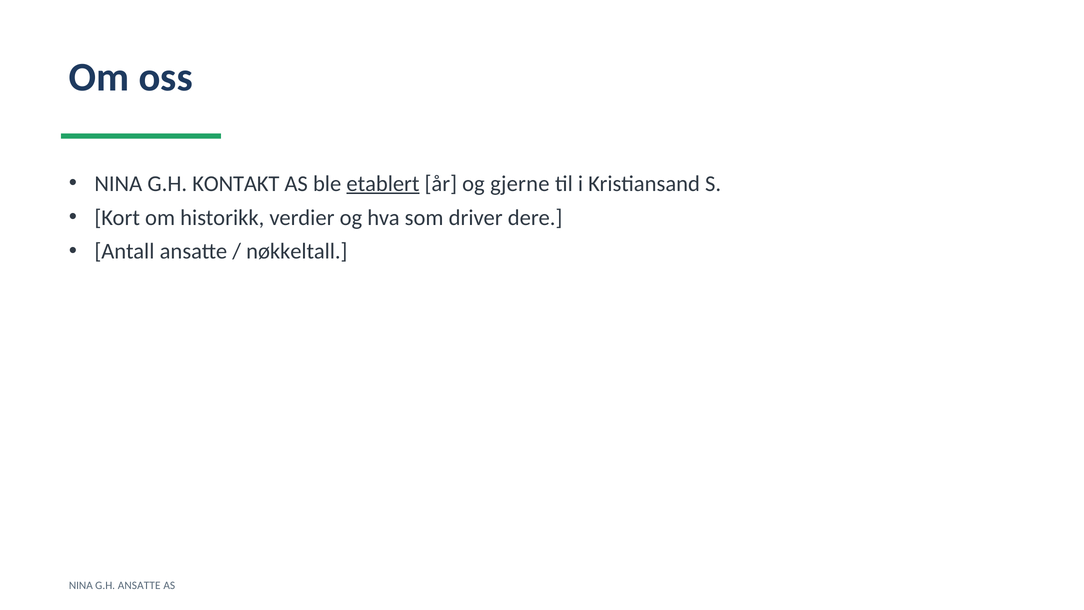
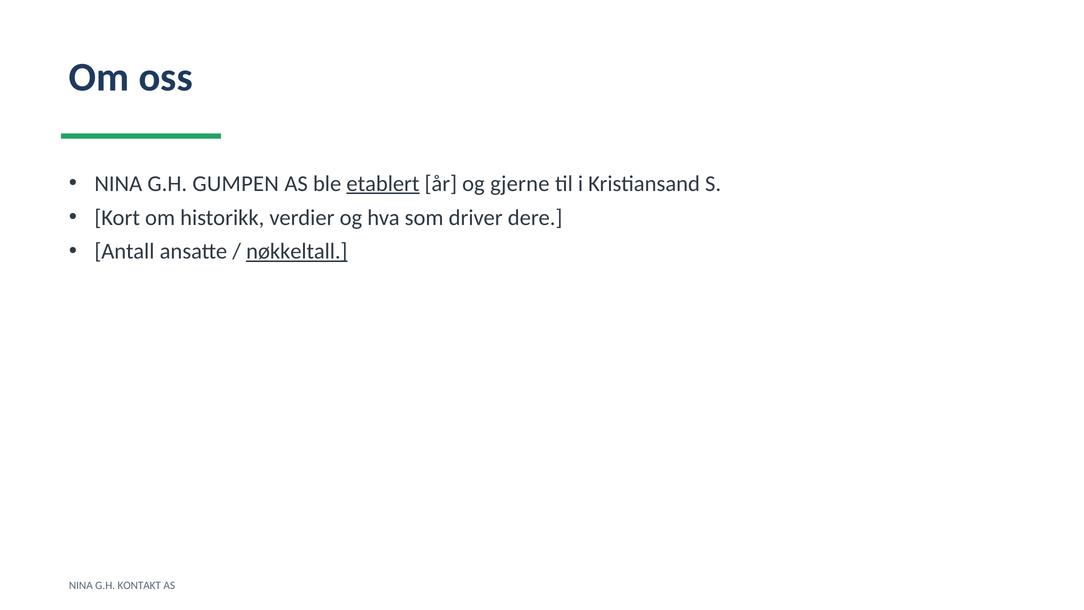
KONTAKT: KONTAKT -> GUMPEN (236, 184)
nøkkeltall underline: none -> present (297, 251)
G.H ANSATTE: ANSATTE -> KONTAKT (139, 585)
